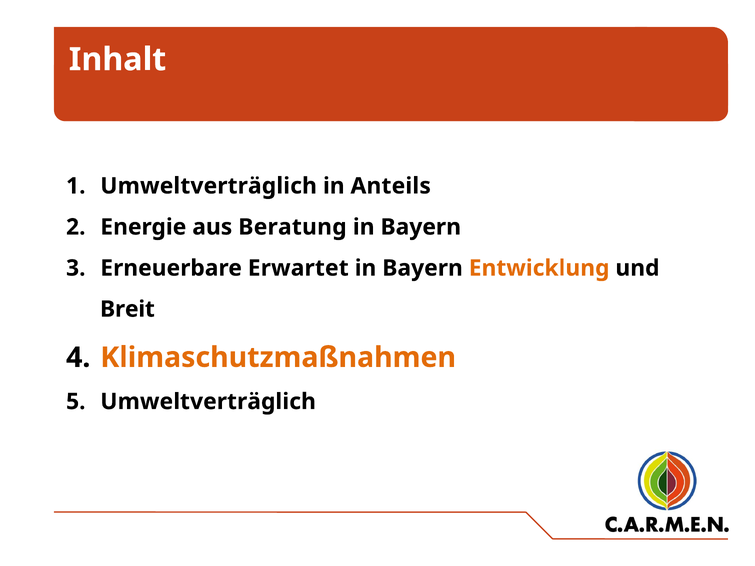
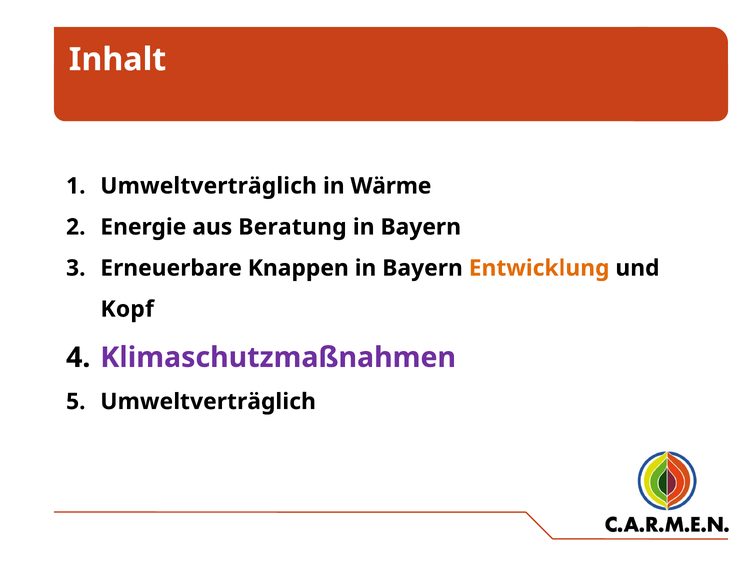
Anteils: Anteils -> Wärme (391, 186)
Erwartet: Erwartet -> Knappen (298, 268)
Breit: Breit -> Kopf (127, 309)
Klimaschutzmaßnahmen colour: orange -> purple (278, 358)
